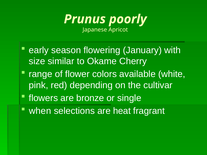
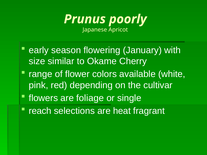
bronze: bronze -> foliage (90, 98)
when: when -> reach (40, 111)
